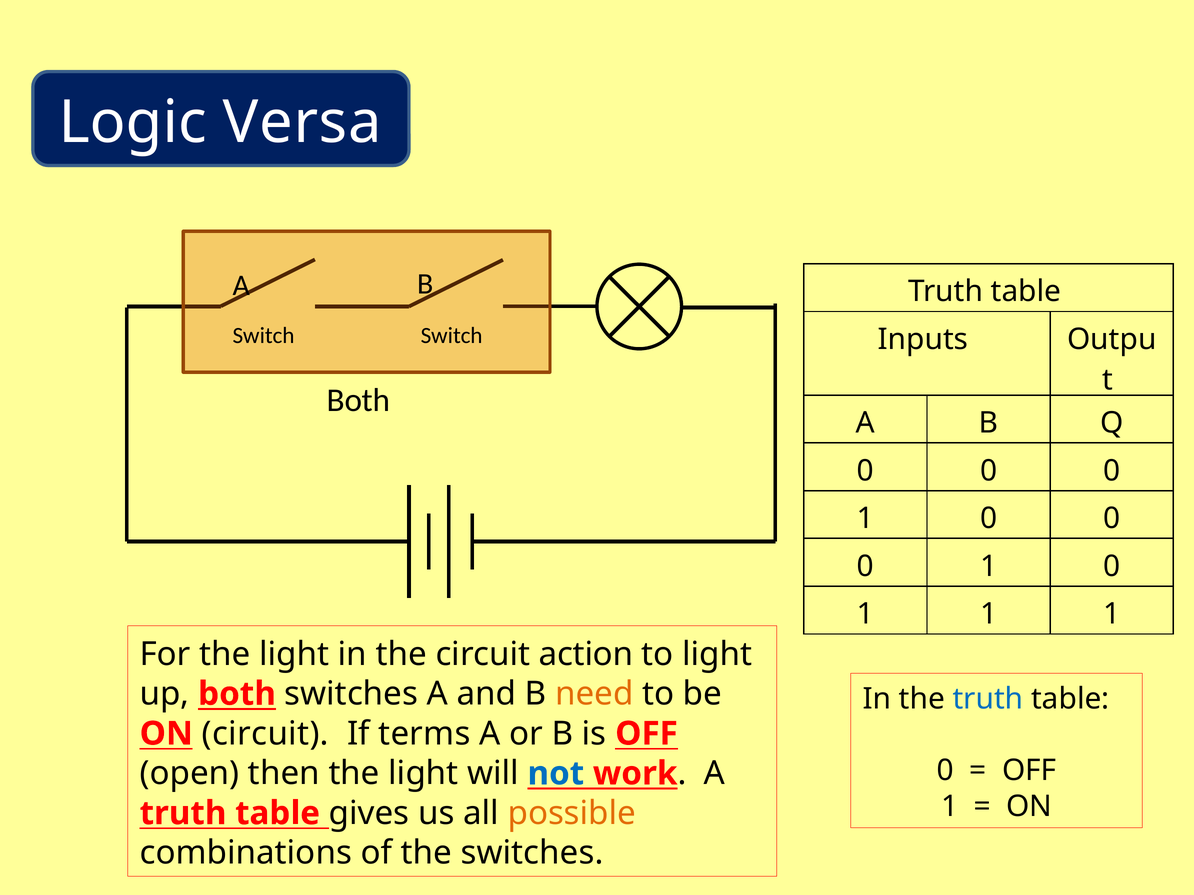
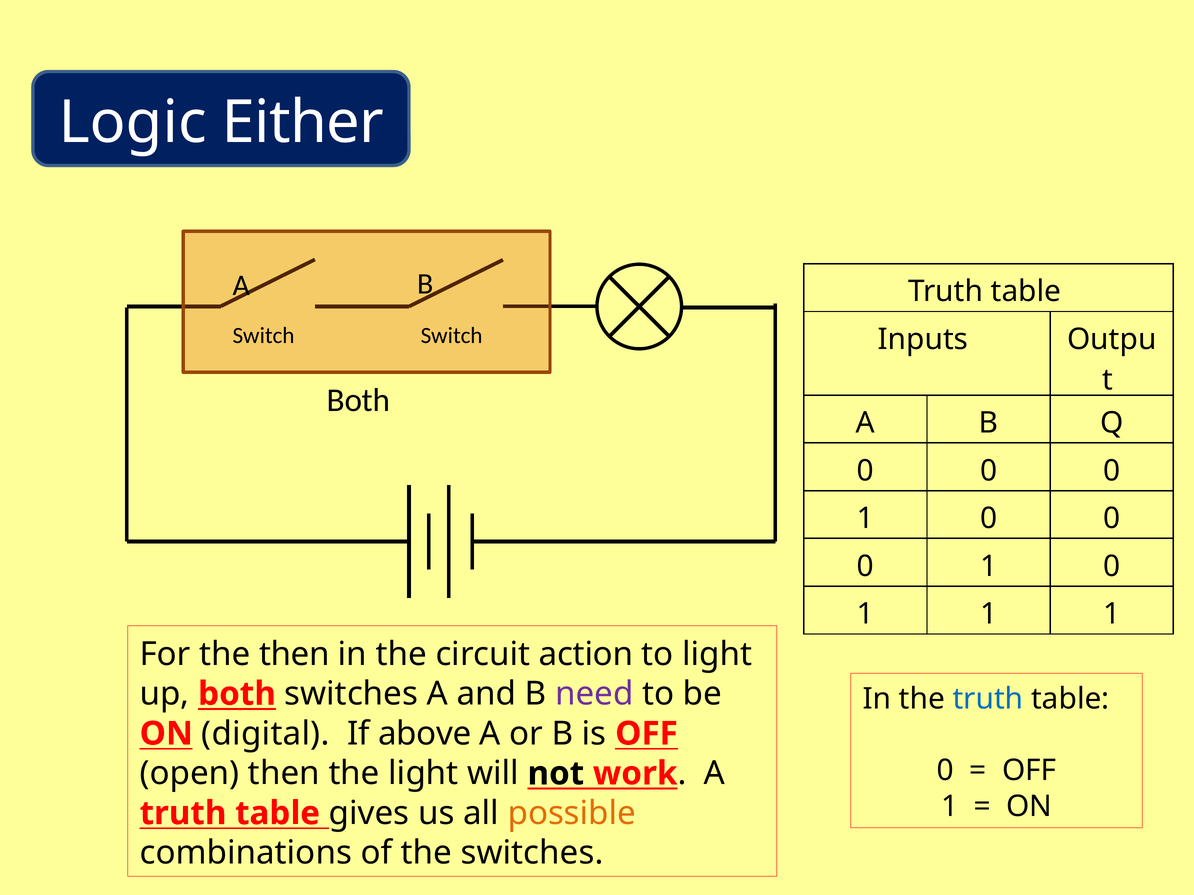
Versa: Versa -> Either (303, 123)
For the light: light -> then (294, 654)
need colour: orange -> purple (594, 694)
ON circuit: circuit -> digital (265, 734)
terms: terms -> above (425, 734)
not colour: blue -> black (556, 774)
